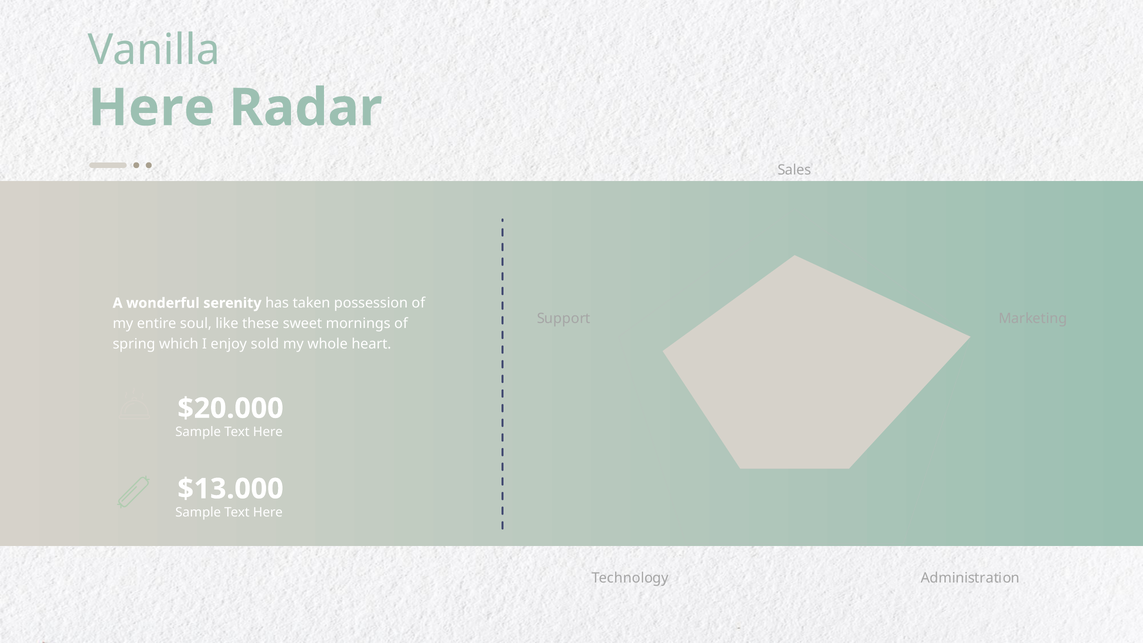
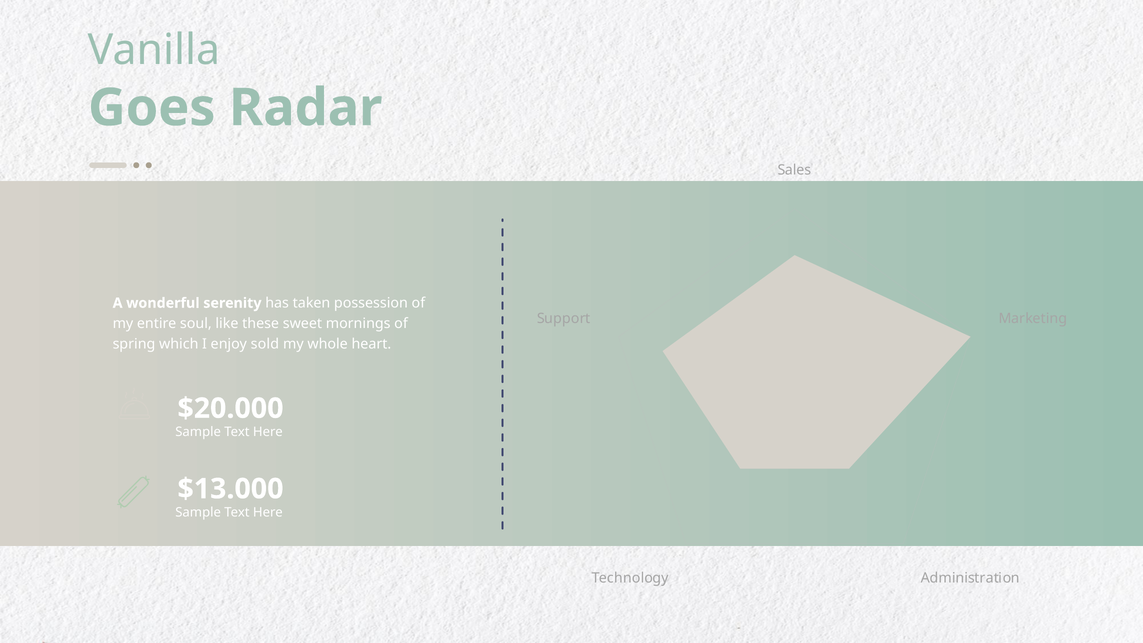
Here: Here -> Goes (152, 108)
